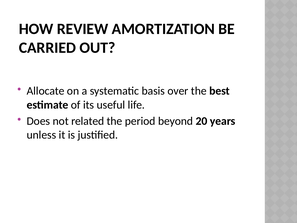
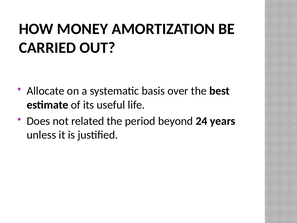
REVIEW: REVIEW -> MONEY (82, 29)
20: 20 -> 24 (202, 121)
